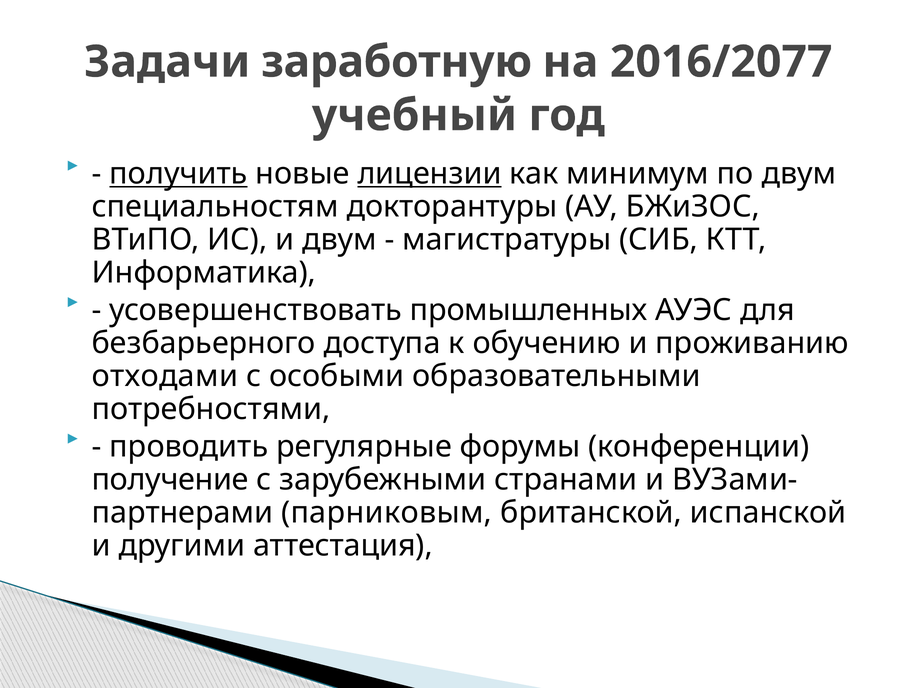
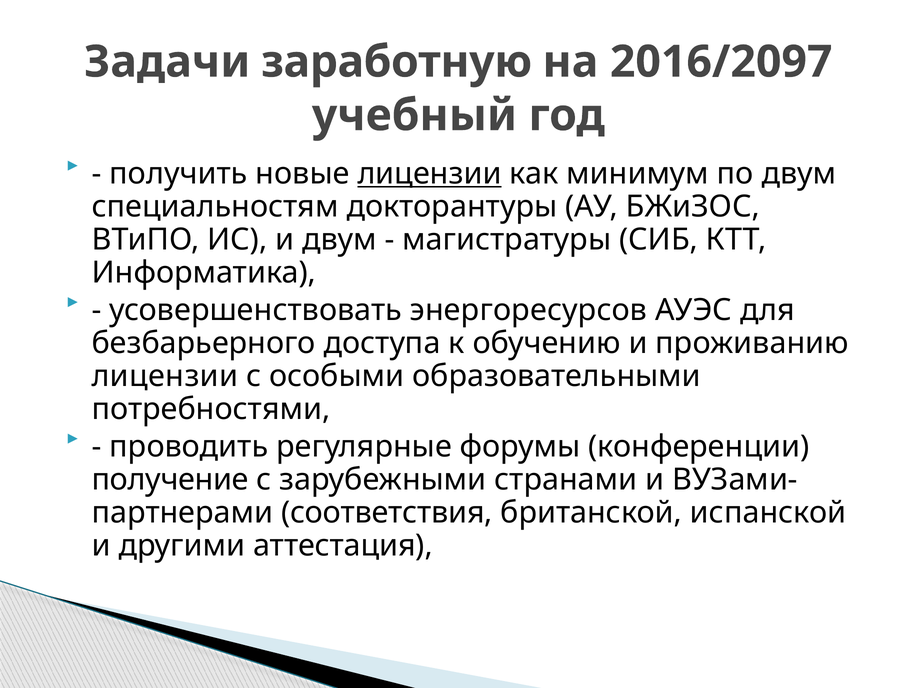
2016/2077: 2016/2077 -> 2016/2097 (721, 62)
получить underline: present -> none (178, 174)
промышленных: промышленных -> энергоресурсов (529, 310)
отходами: отходами -> лицензии (165, 376)
парниковым: парниковым -> соответствия (387, 513)
